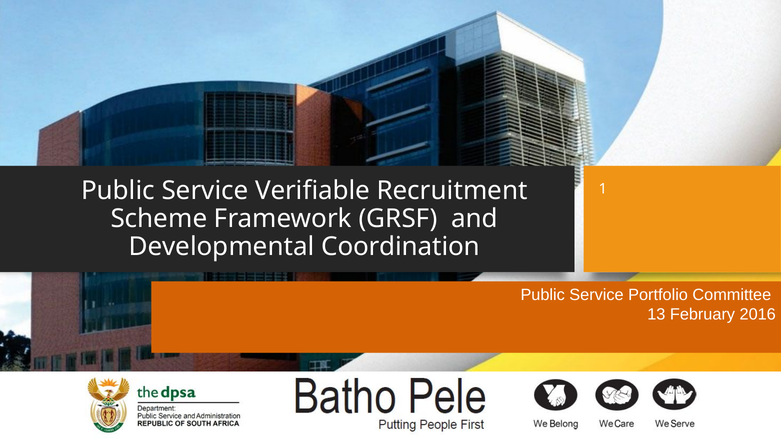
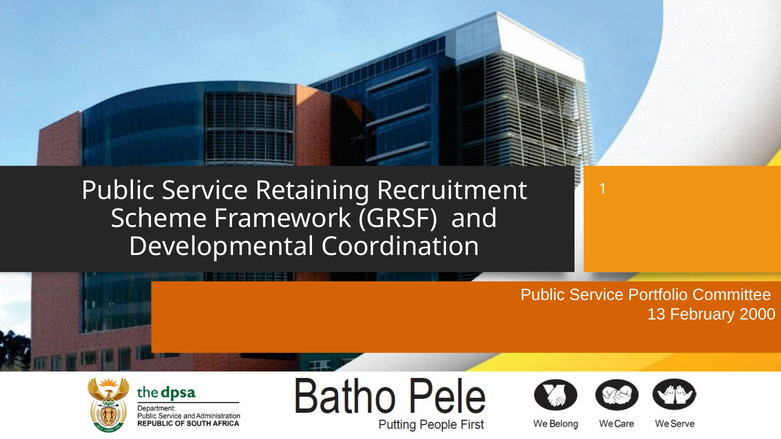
Verifiable: Verifiable -> Retaining (313, 191)
2016: 2016 -> 2000 (758, 315)
